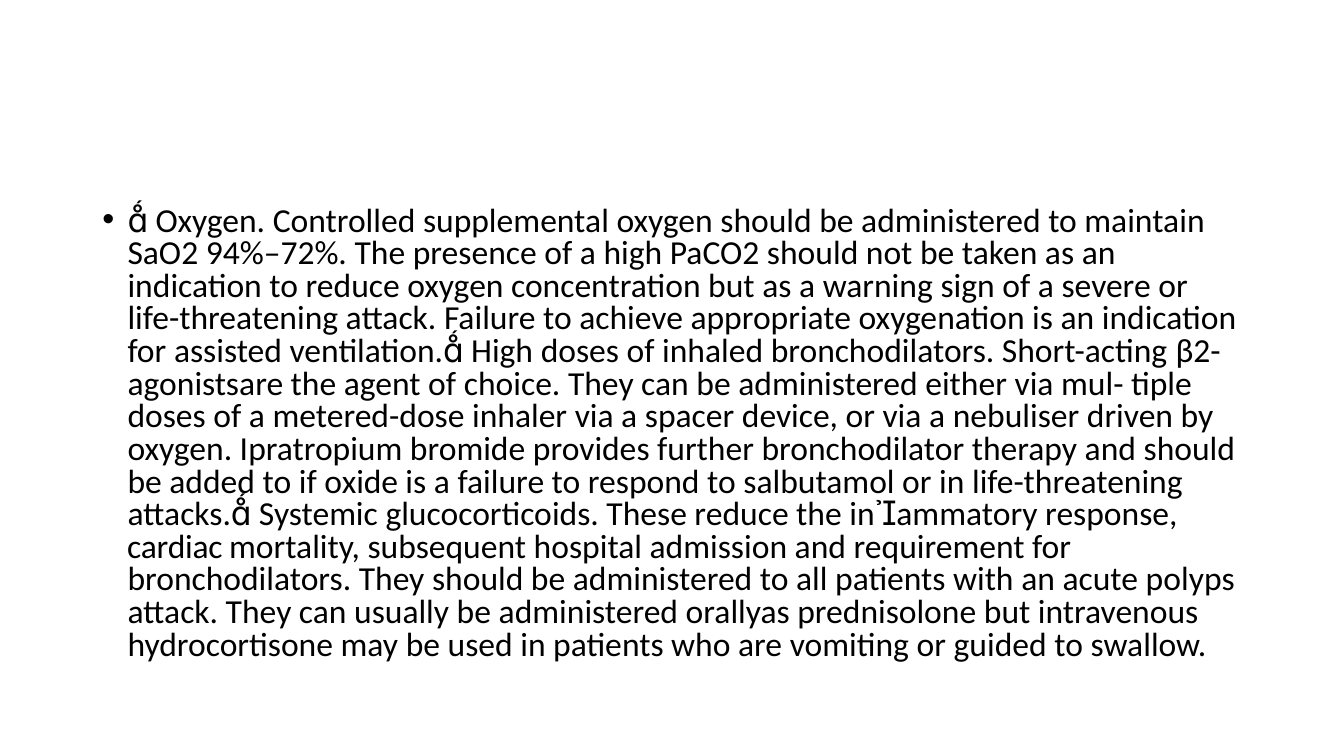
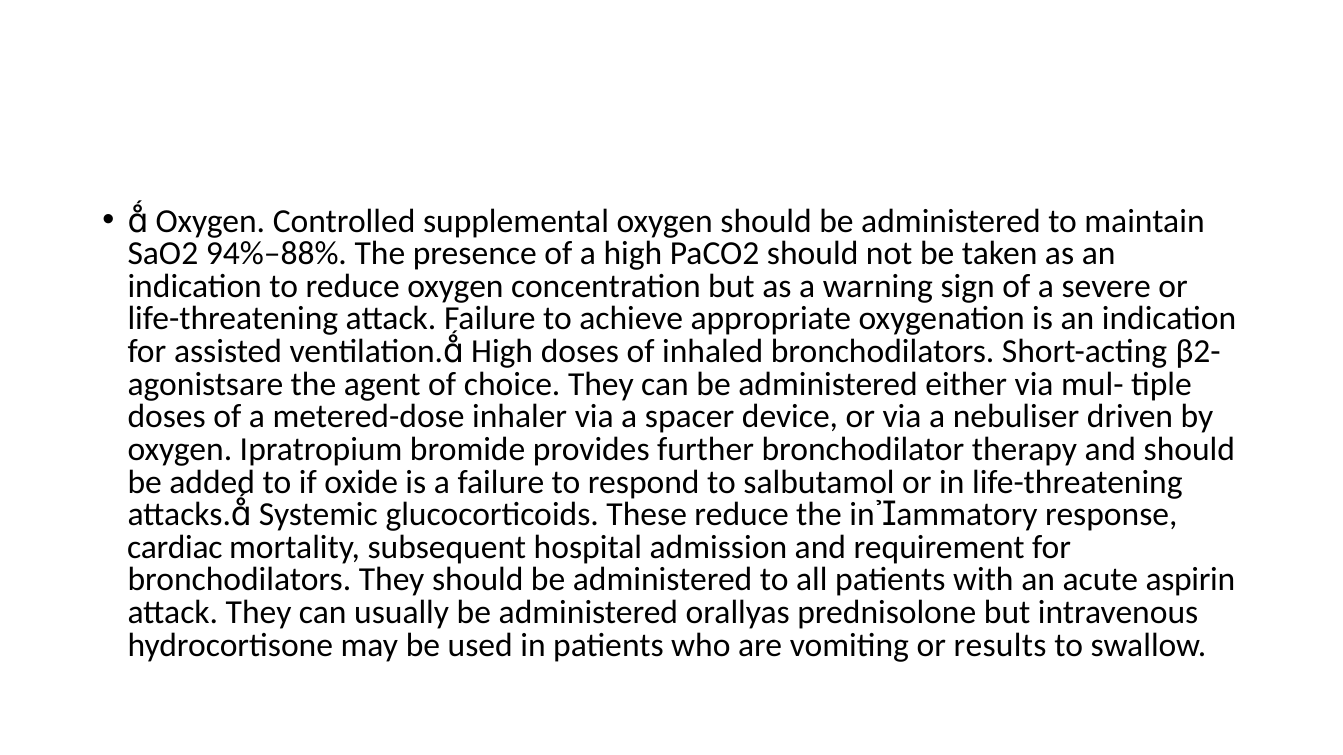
94%–72%: 94%–72% -> 94%–88% (276, 254)
polyps: polyps -> aspirin (1190, 580)
guided: guided -> results (1000, 645)
